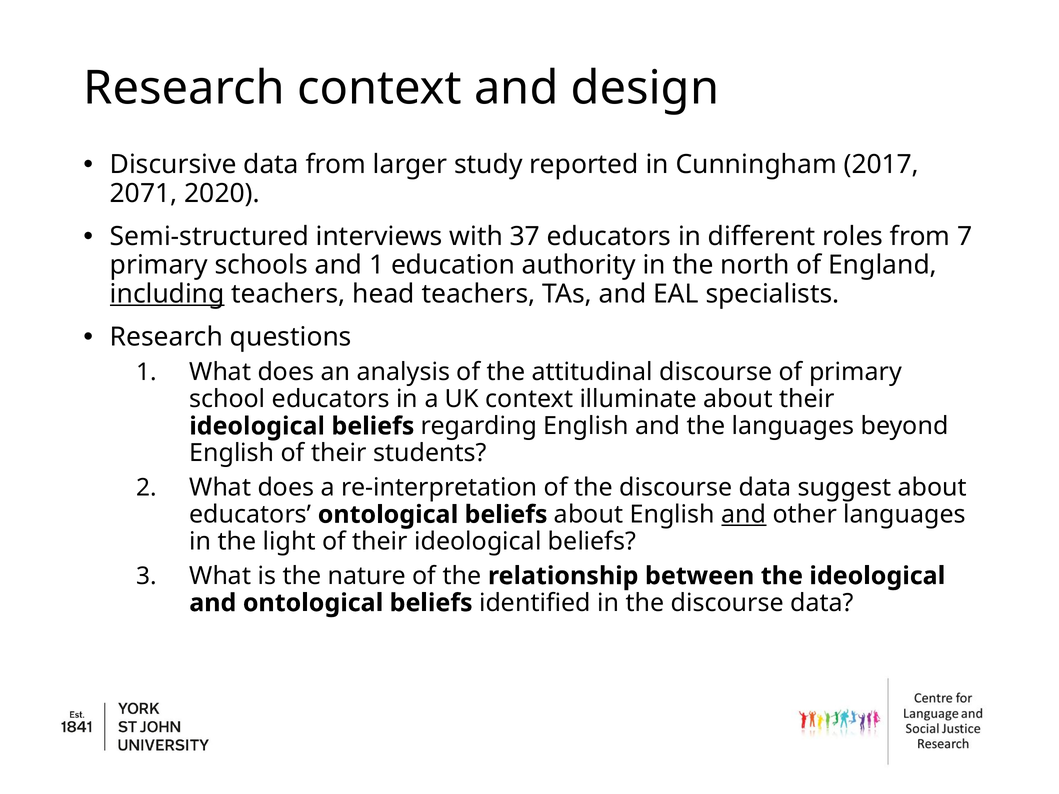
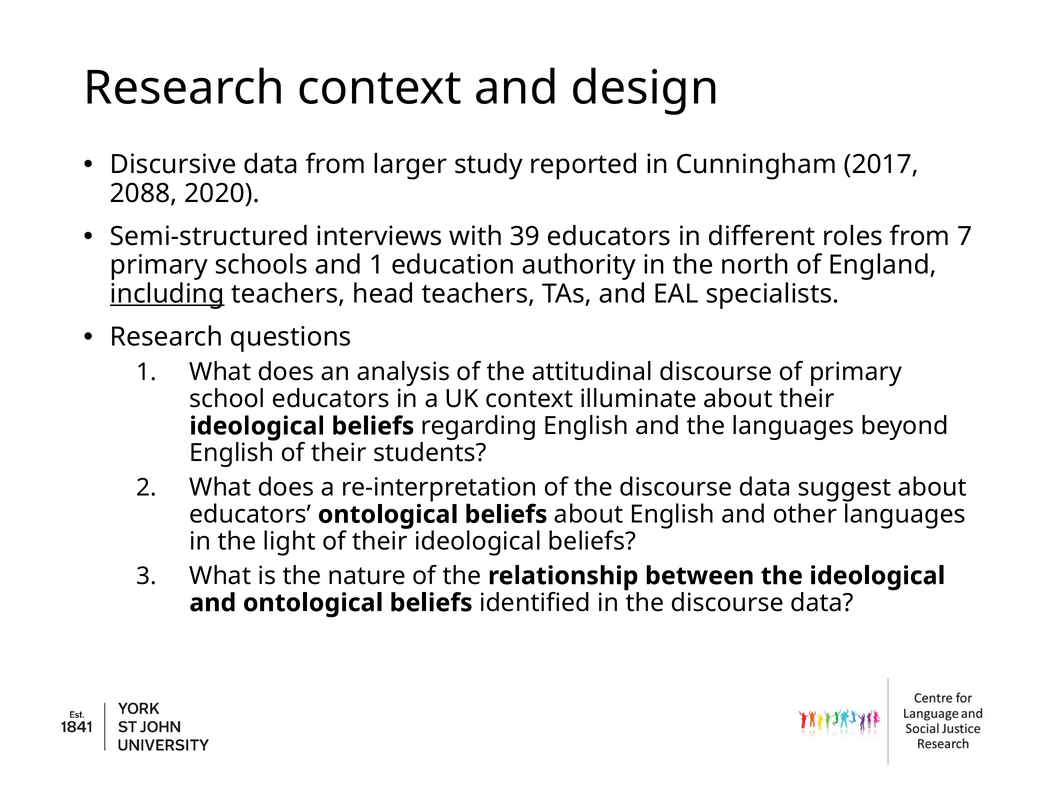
2071: 2071 -> 2088 (144, 193)
37: 37 -> 39 (525, 237)
and underline: present -> none (744, 515)
